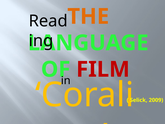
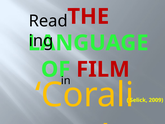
THE colour: orange -> red (88, 16)
